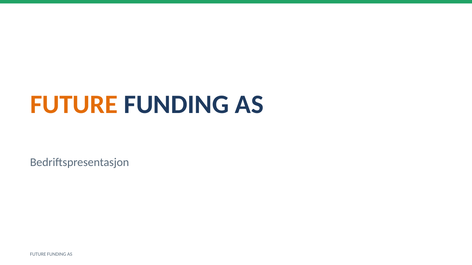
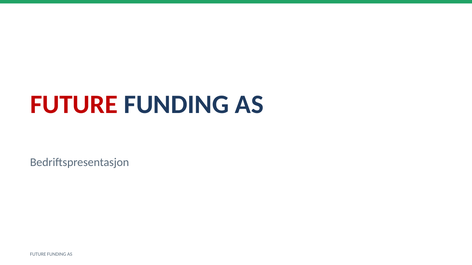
FUTURE colour: orange -> red (74, 105)
